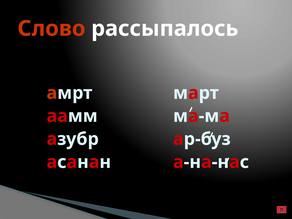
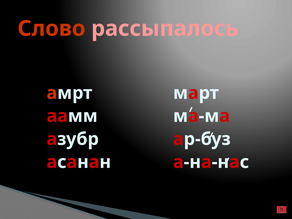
рассыпалось colour: white -> pink (165, 29)
